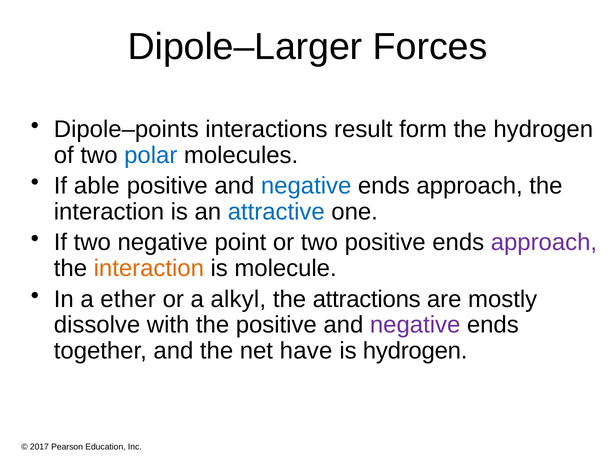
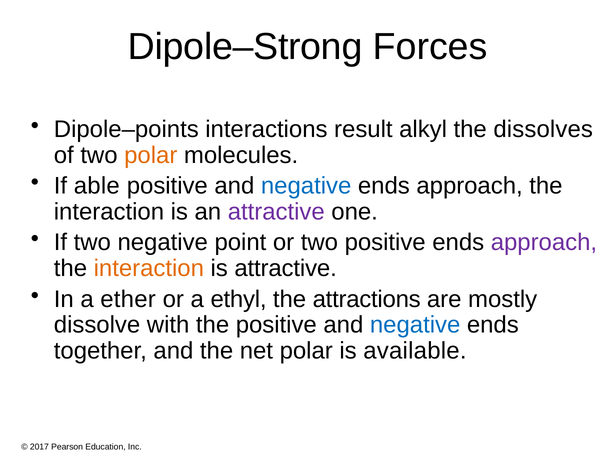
Dipole–Larger: Dipole–Larger -> Dipole–Strong (245, 47)
form: form -> alkyl (423, 129)
the hydrogen: hydrogen -> dissolves (543, 129)
polar colour: blue -> orange (151, 155)
attractive colour: blue -> purple (276, 212)
is molecule: molecule -> attractive (286, 268)
alkyl: alkyl -> ethyl (239, 299)
negative colour: purple -> blue (415, 325)
net have: have -> polar (306, 351)
is hydrogen: hydrogen -> available (415, 351)
